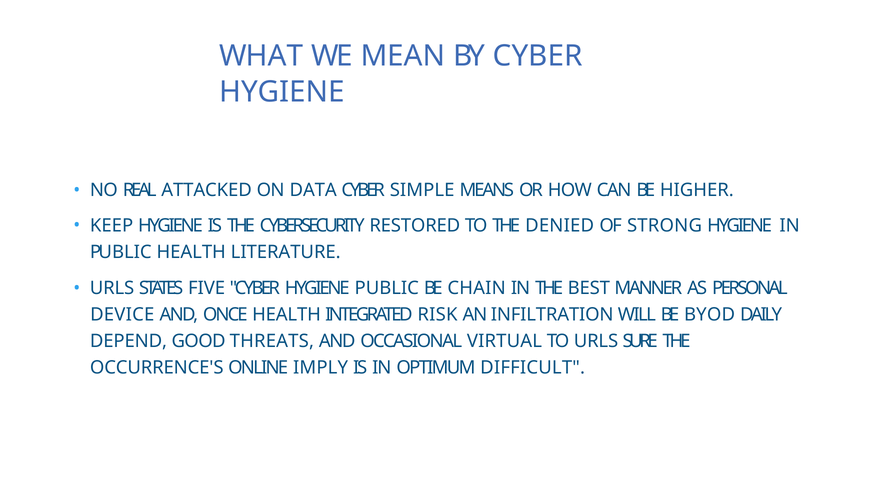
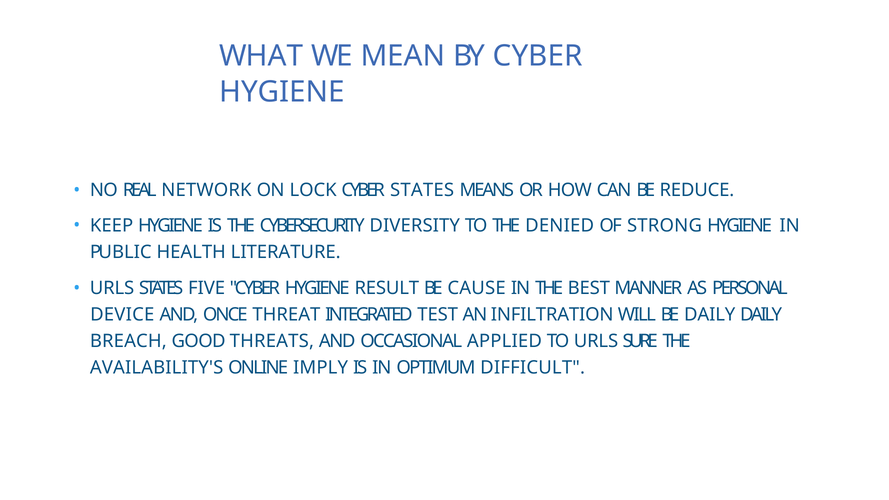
ATTACKED: ATTACKED -> NETWORK (206, 190)
DATA: DATA -> LOCK (313, 190)
CYBER SIMPLE: SIMPLE -> STATES (422, 190)
HIGHER: HIGHER -> REDUCE (697, 190)
RESTORED: RESTORED -> DIVERSITY (415, 225)
HYGIENE PUBLIC: PUBLIC -> RESULT (387, 288)
CHAIN: CHAIN -> CAUSE (477, 288)
ONCE HEALTH: HEALTH -> THREAT (286, 315)
RISK: RISK -> TEST (438, 315)
BE BYOD: BYOD -> DAILY (710, 315)
DEPEND: DEPEND -> BREACH (128, 341)
VIRTUAL: VIRTUAL -> APPLIED (504, 341)
OCCURRENCE'S: OCCURRENCE'S -> AVAILABILITY'S (157, 368)
